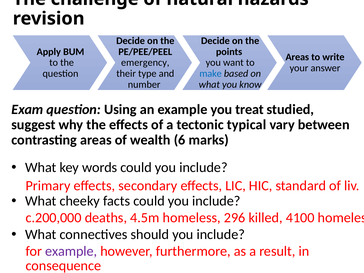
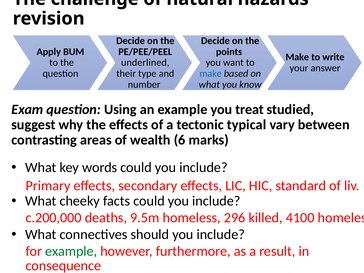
Areas: Areas -> Make (297, 57)
emergency: emergency -> underlined (145, 63)
4.5m: 4.5m -> 9.5m (145, 218)
example colour: purple -> green (71, 251)
